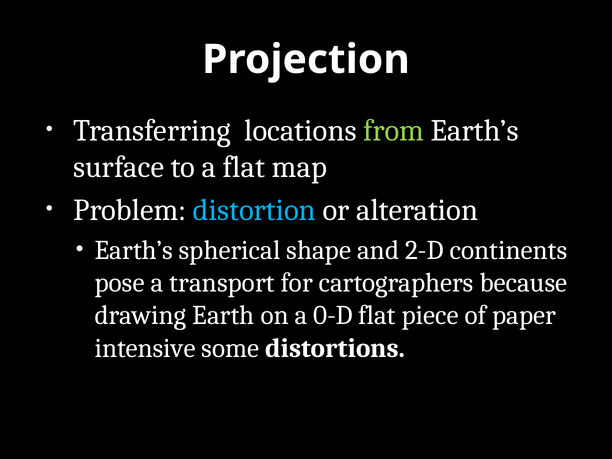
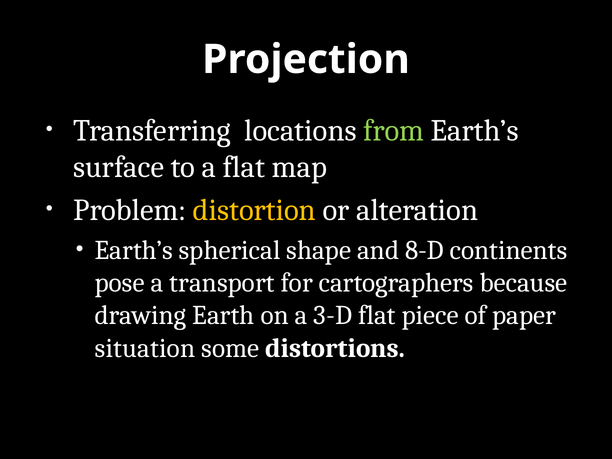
distortion colour: light blue -> yellow (254, 210)
2-D: 2-D -> 8-D (424, 250)
0-D: 0-D -> 3-D (333, 315)
intensive: intensive -> situation (145, 348)
